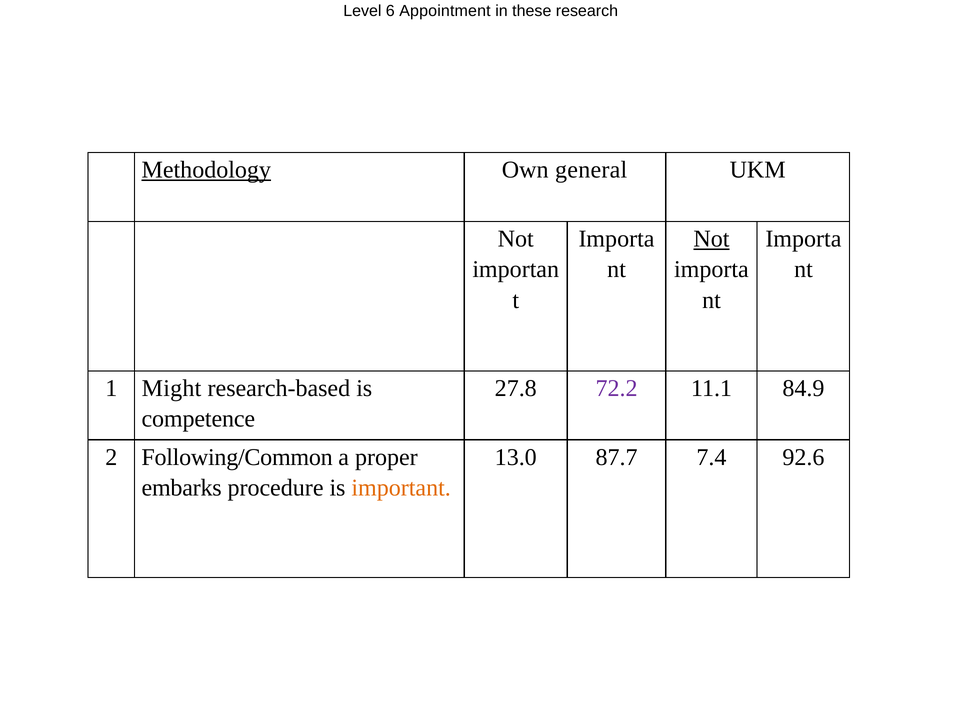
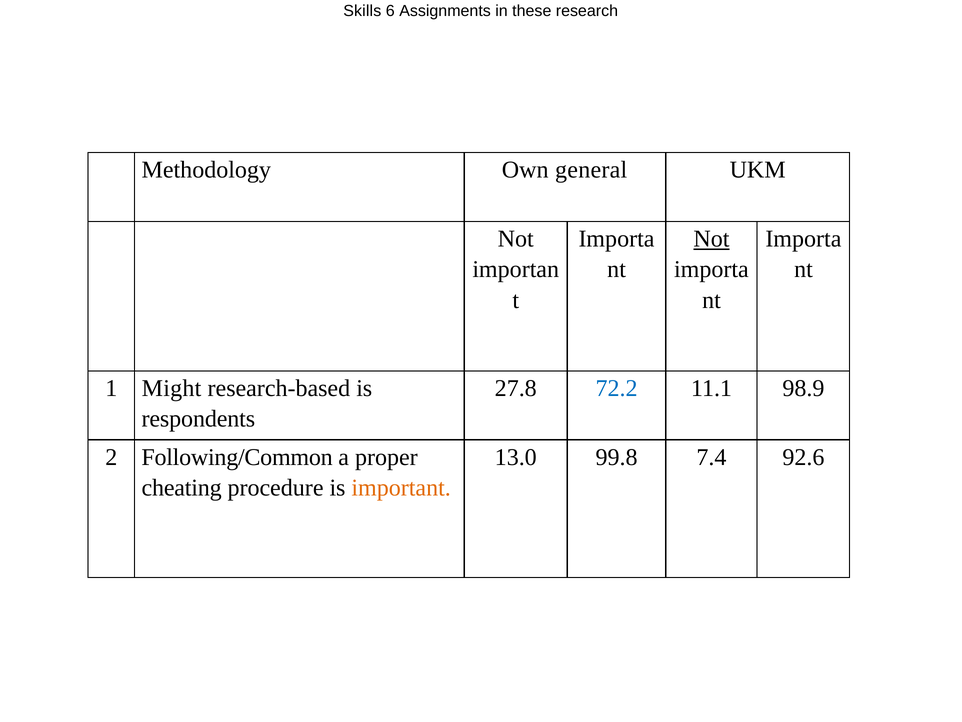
Level: Level -> Skills (362, 11)
Appointment: Appointment -> Assignments (445, 11)
Methodology underline: present -> none (206, 170)
72.2 colour: purple -> blue (617, 388)
84.9: 84.9 -> 98.9 (803, 388)
competence: competence -> respondents (198, 419)
87.7: 87.7 -> 99.8 (617, 457)
embarks: embarks -> cheating (182, 488)
